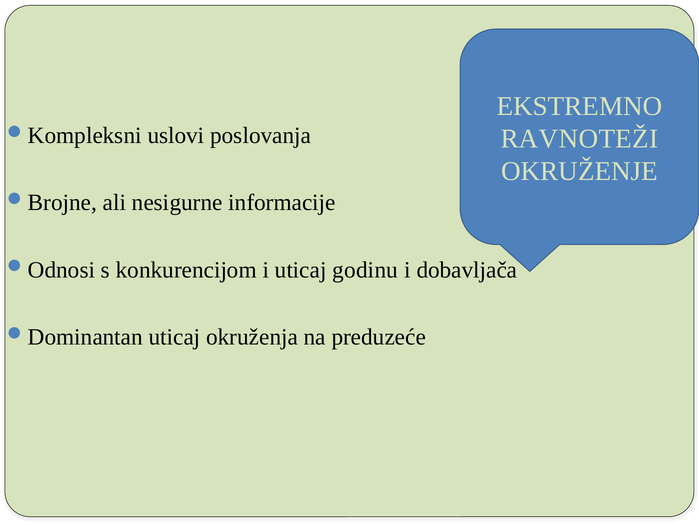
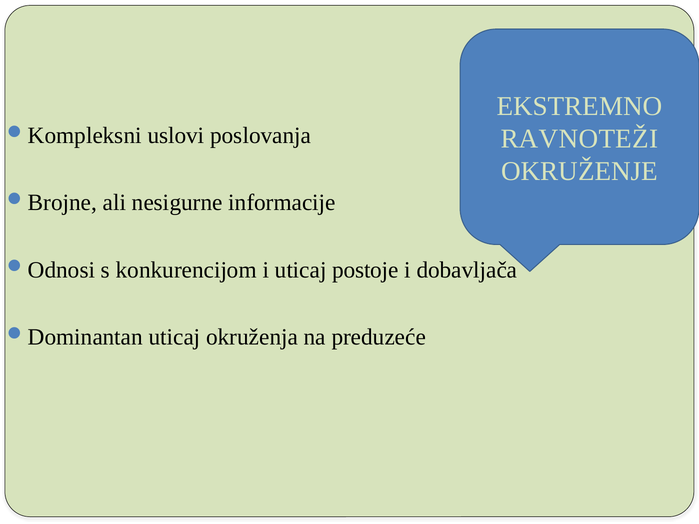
godinu: godinu -> postoje (365, 270)
